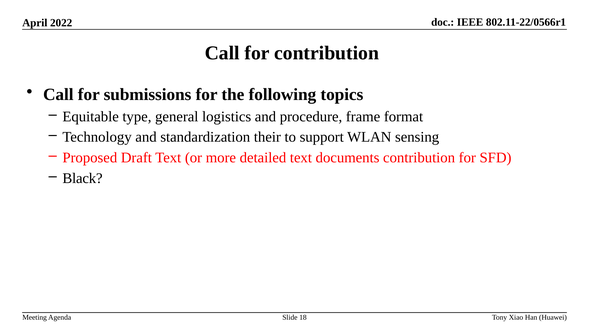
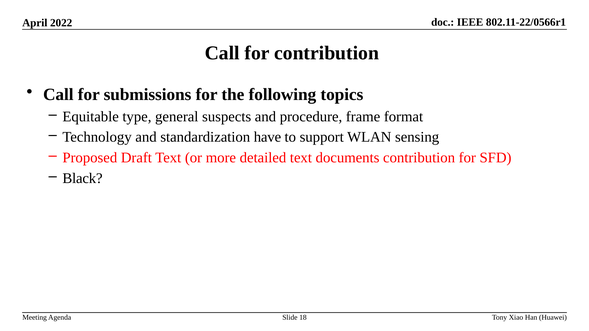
logistics: logistics -> suspects (227, 117)
their: their -> have (267, 137)
